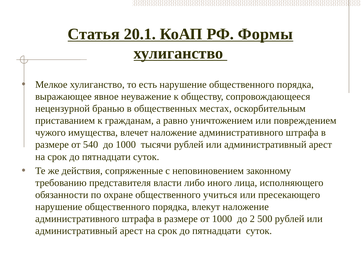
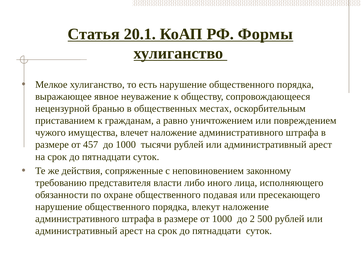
540: 540 -> 457 (91, 145)
учиться: учиться -> подавая (220, 195)
